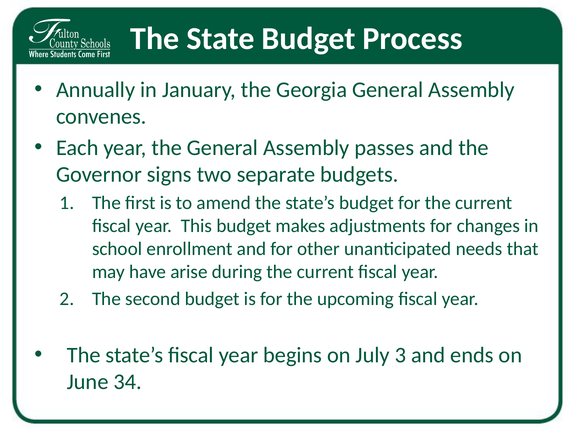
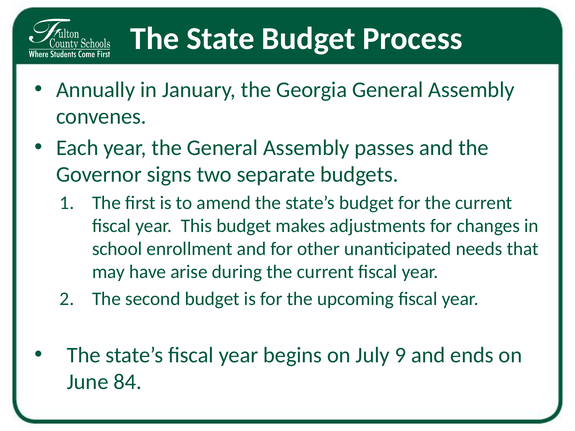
3: 3 -> 9 (400, 355)
34: 34 -> 84 (128, 382)
